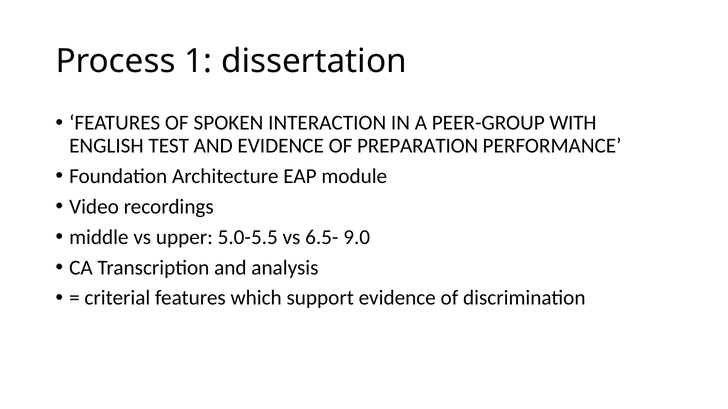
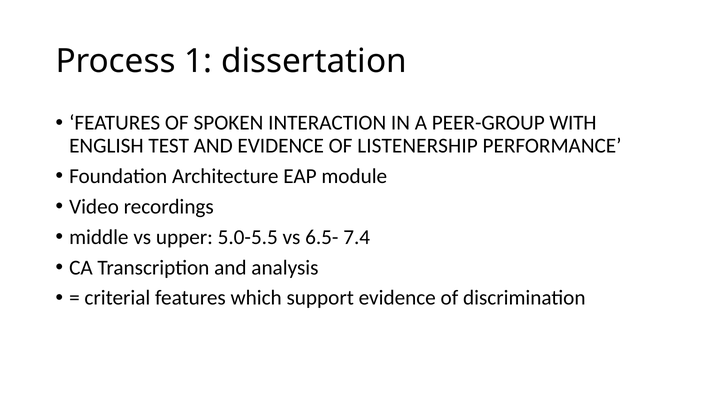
PREPARATION: PREPARATION -> LISTENERSHIP (418, 146)
9.0: 9.0 -> 7.4 (357, 237)
